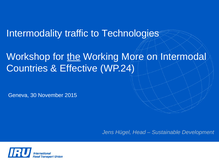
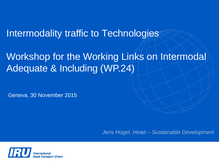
the underline: present -> none (74, 57)
More: More -> Links (133, 57)
Countries: Countries -> Adequate (27, 68)
Effective: Effective -> Including (79, 68)
